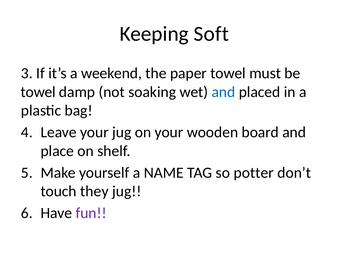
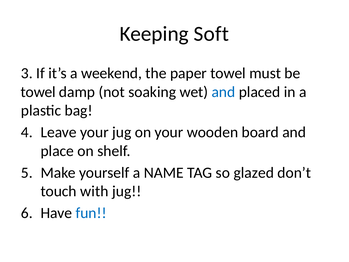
potter: potter -> glazed (254, 173)
they: they -> with (94, 191)
fun colour: purple -> blue (91, 213)
